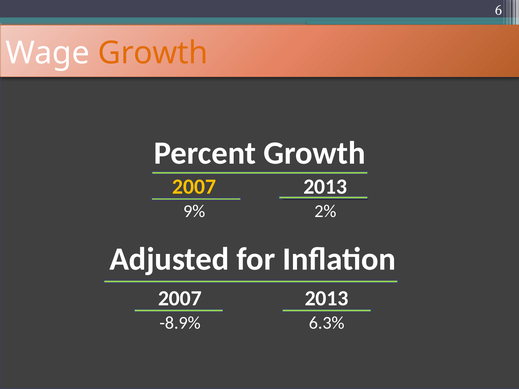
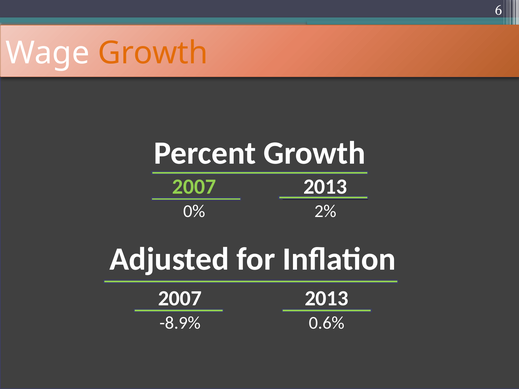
2007 colour: yellow -> light green (194, 187)
9%: 9% -> 0% (194, 211)
6.3%: 6.3% -> 0.6% (327, 323)
